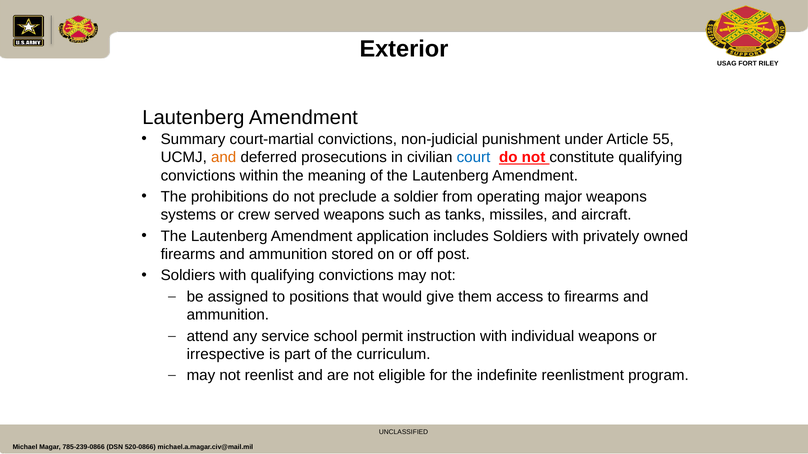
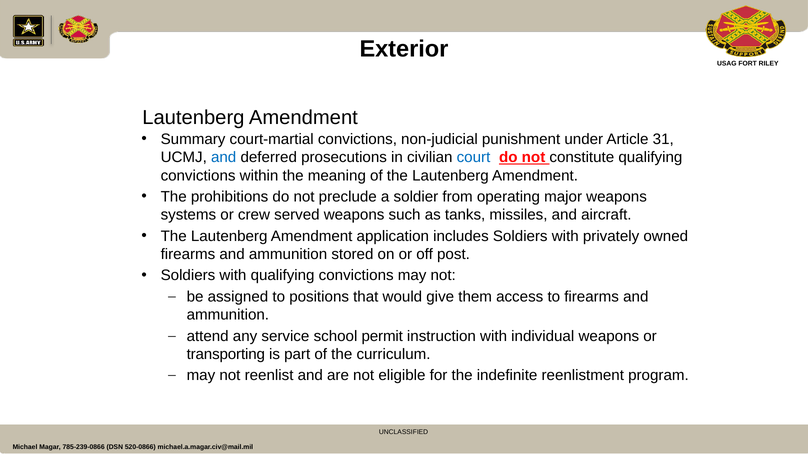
55: 55 -> 31 (663, 139)
and colour: orange -> blue (224, 158)
irrespective: irrespective -> transporting (226, 355)
